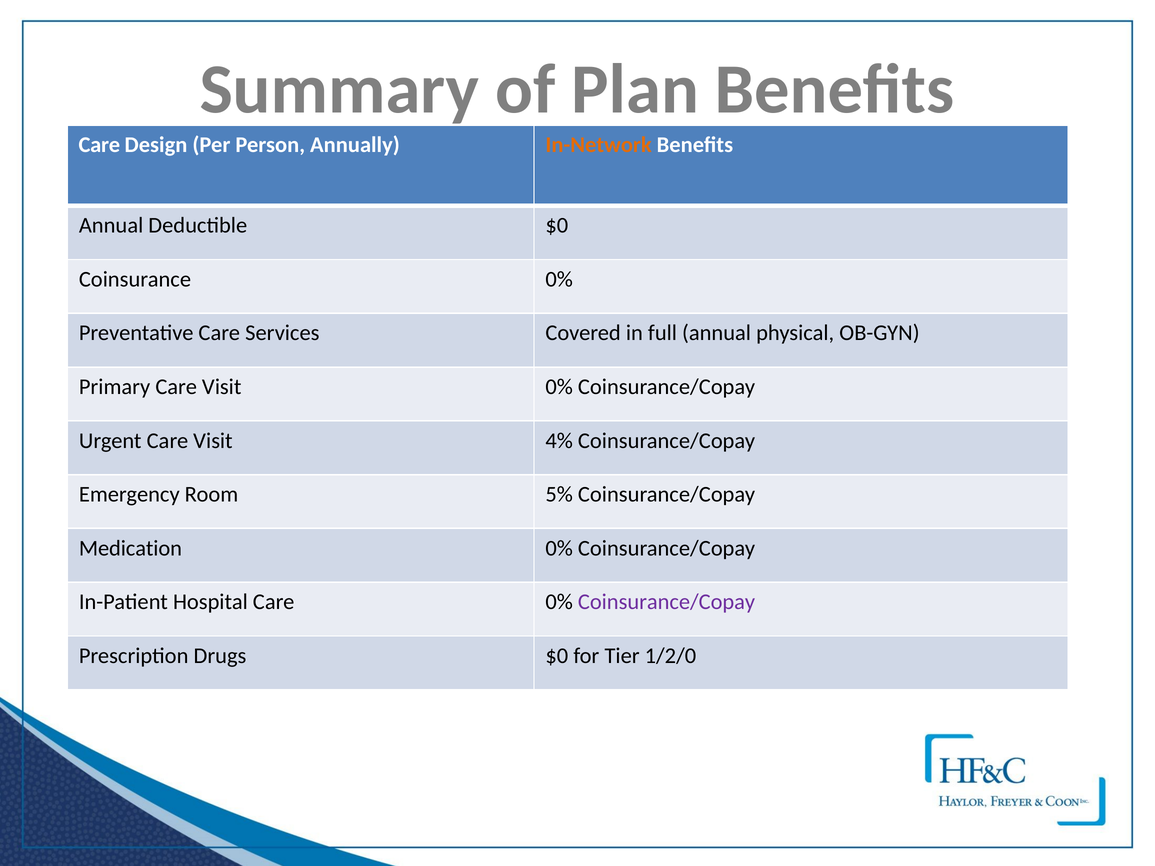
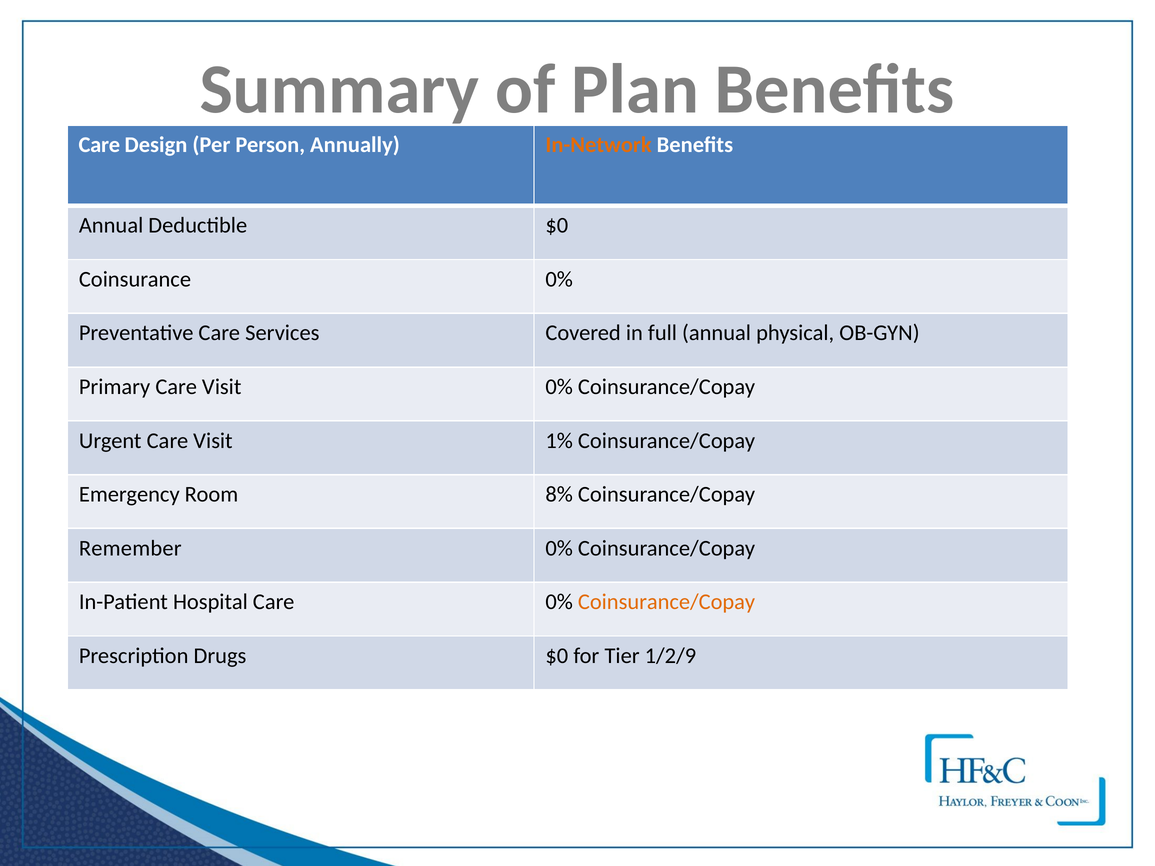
4%: 4% -> 1% (559, 441)
5%: 5% -> 8% (559, 495)
Medication: Medication -> Remember (130, 548)
Coinsurance/Copay colour: purple -> orange (667, 602)
1/2/0: 1/2/0 -> 1/2/9 (670, 656)
